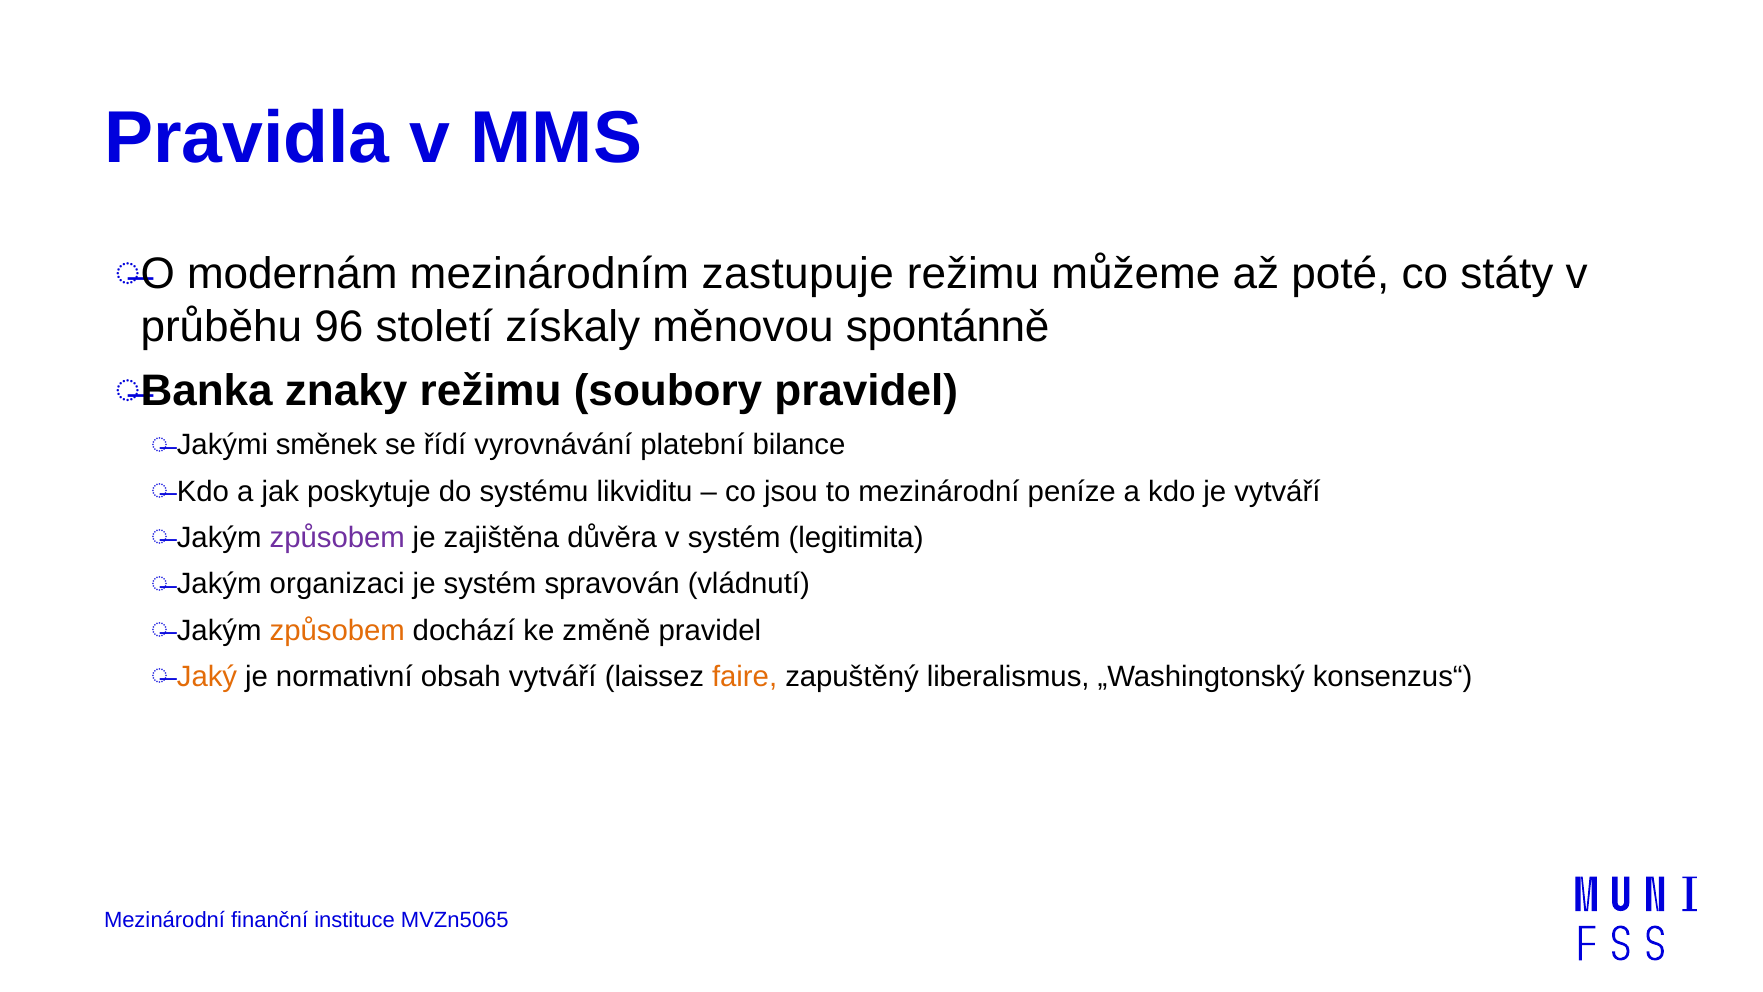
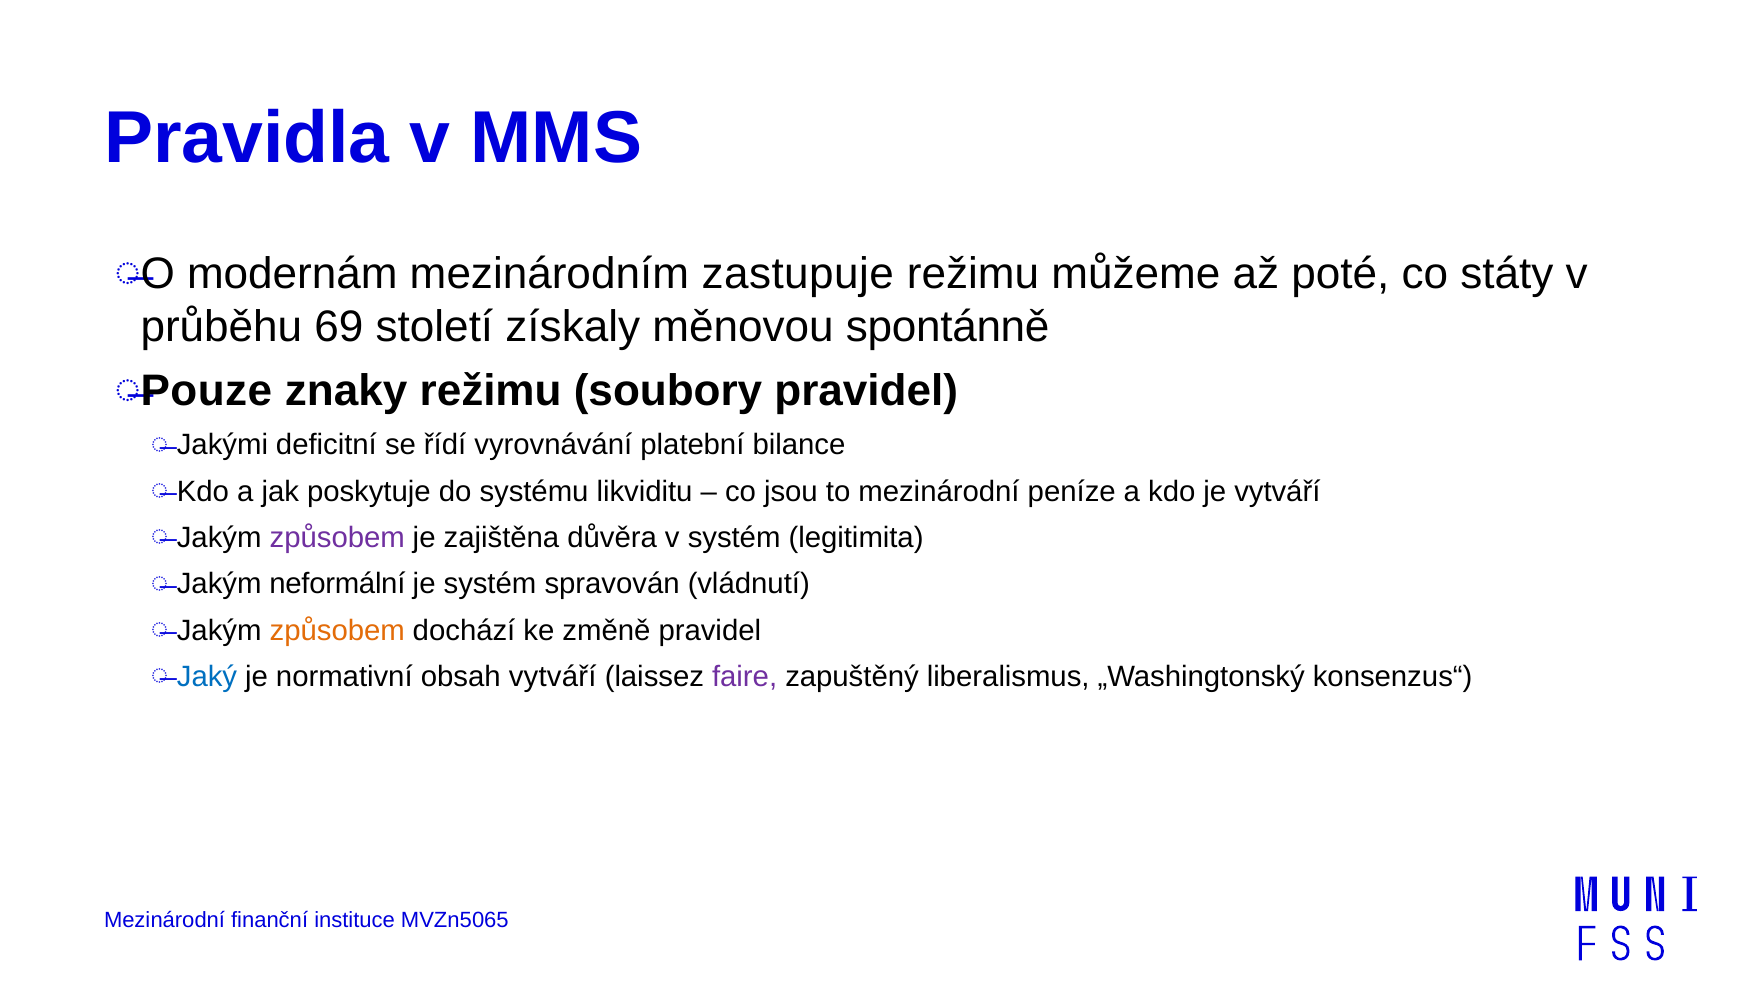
96: 96 -> 69 (339, 327)
Banka: Banka -> Pouze (206, 391)
směnek: směnek -> deficitní (326, 445)
organizaci: organizaci -> neformální (337, 584)
Jaký colour: orange -> blue (207, 676)
faire colour: orange -> purple (745, 676)
